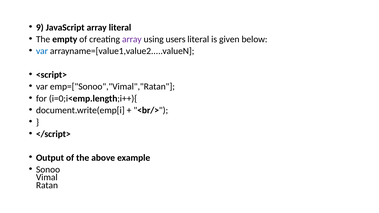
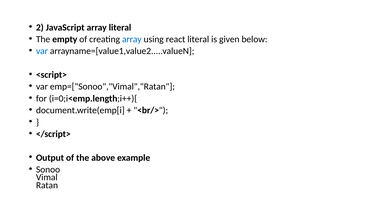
9: 9 -> 2 (40, 27)
array colour: purple -> blue (132, 39)
users: users -> react (176, 39)
